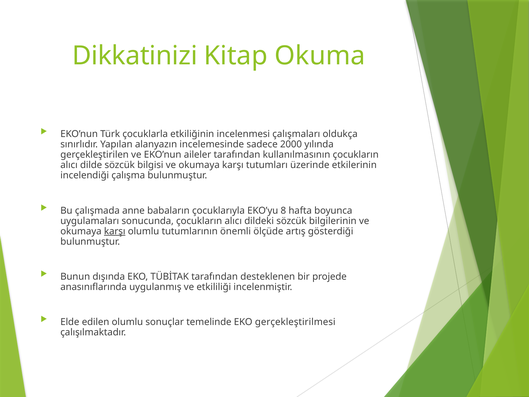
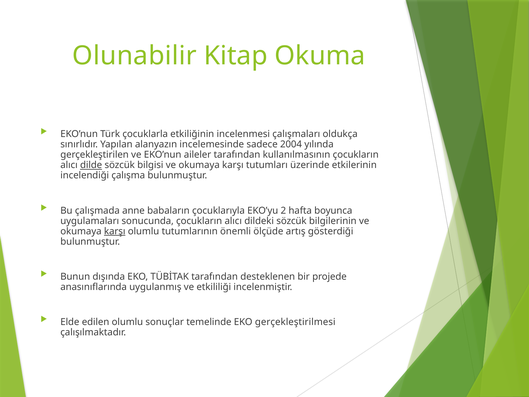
Dikkatinizi: Dikkatinizi -> Olunabilir (135, 56)
2000: 2000 -> 2004 (291, 144)
dilde underline: none -> present (91, 165)
8: 8 -> 2 (283, 210)
